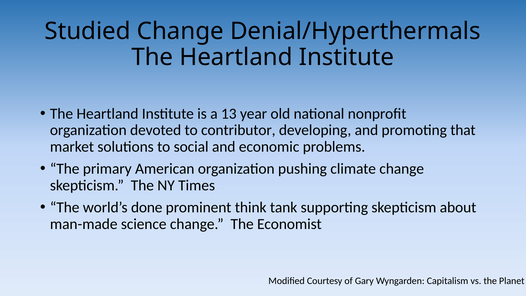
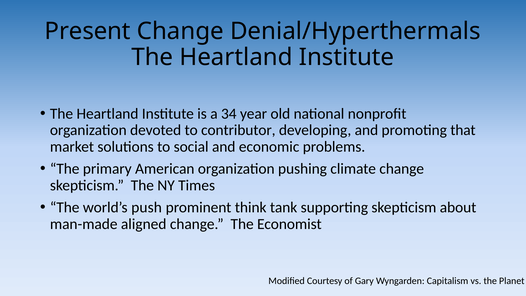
Studied: Studied -> Present (88, 31)
13: 13 -> 34 (229, 114)
done: done -> push (147, 207)
science: science -> aligned (144, 224)
